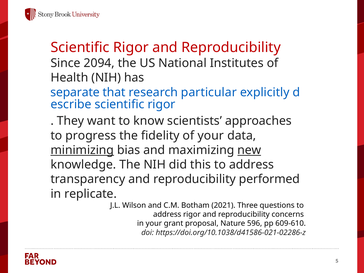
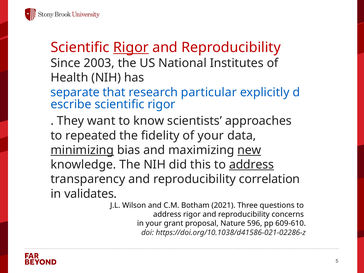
Rigor underline: none -> present (131, 48)
2094: 2094 -> 2003 (99, 63)
progress: progress -> repeated (91, 136)
address underline: none -> present (252, 165)
performed: performed -> correlation (269, 179)
replicate: replicate -> validates (91, 194)
